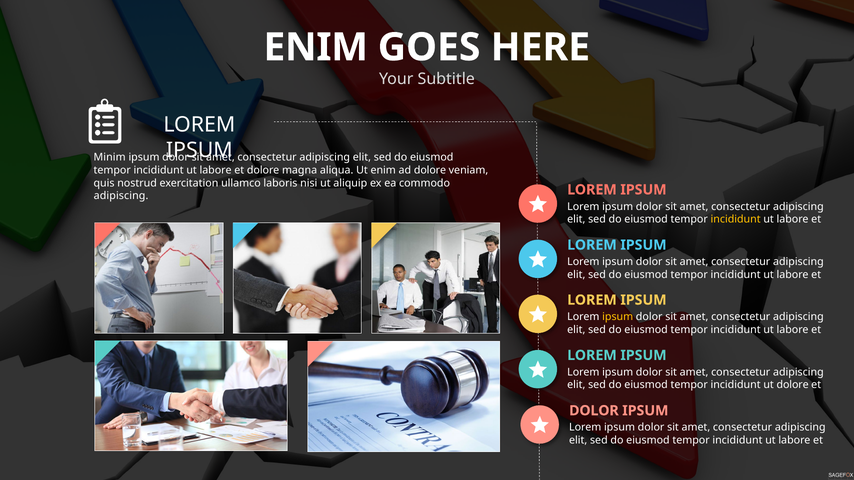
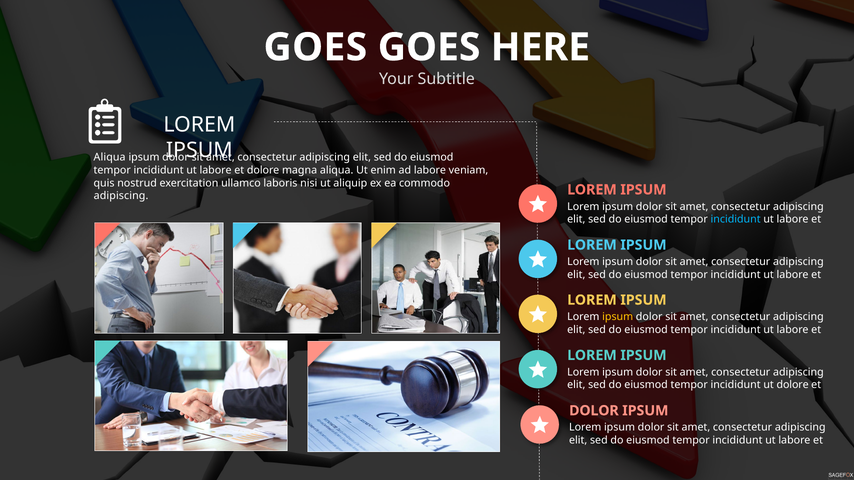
ENIM: ENIM -> GOES (315, 47)
Minim: Minim -> Aliqua (110, 158)
ad dolore: dolore -> labore (430, 170)
incididunt colour: yellow -> light blue (736, 219)
